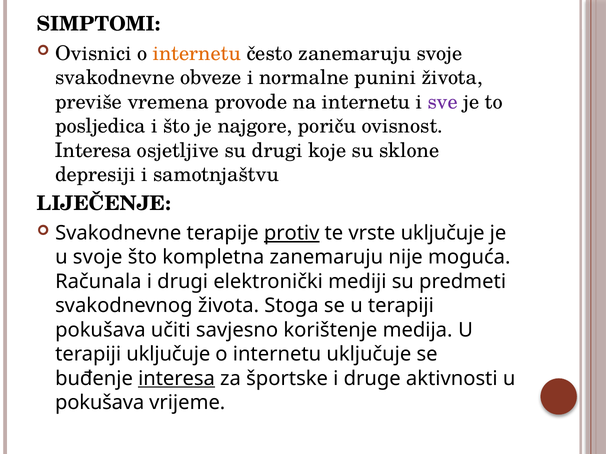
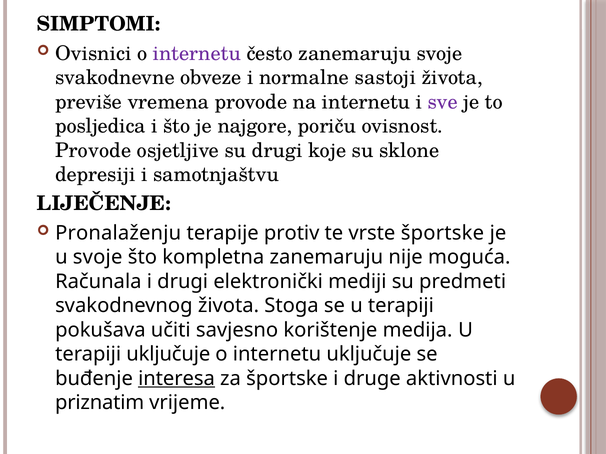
internetu colour: orange -> purple (197, 54)
punini: punini -> sastoji (385, 78)
Interesa: Interesa -> Provode (93, 151)
Svakodnevne: Svakodnevne -> Pronalaženju (118, 233)
protiv underline: present -> none (292, 233)
vrste uključuje: uključuje -> športske (442, 233)
pokušava: pokušava -> priznatim (100, 403)
